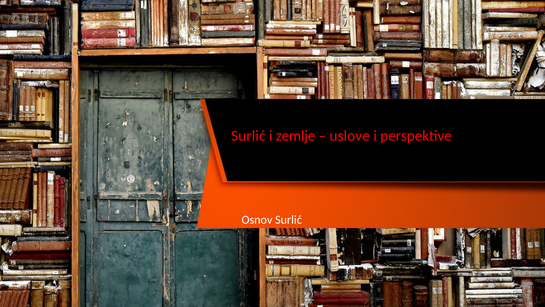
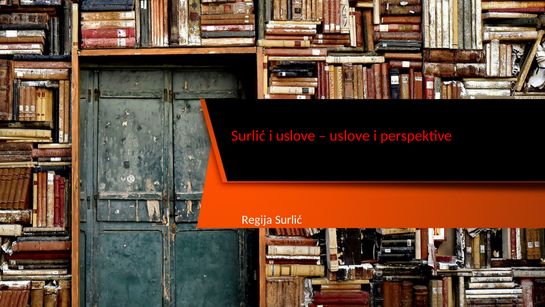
i zemlje: zemlje -> uslove (296, 136)
Osnov: Osnov -> Regija (257, 219)
